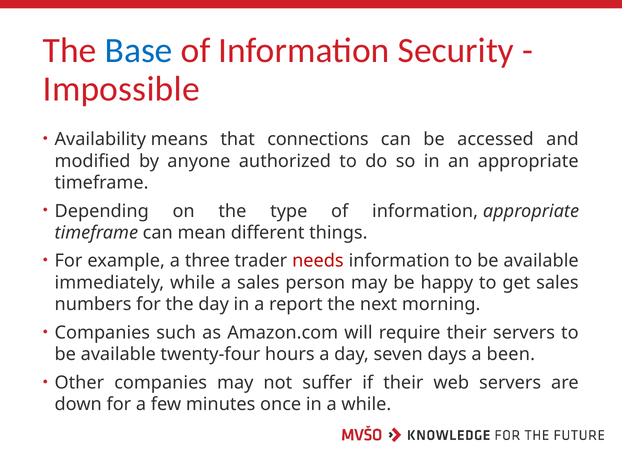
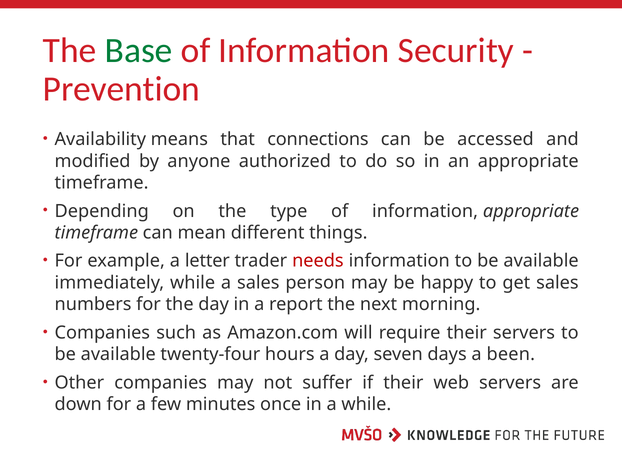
Base colour: blue -> green (139, 50)
Impossible: Impossible -> Prevention (122, 89)
three: three -> letter (207, 261)
